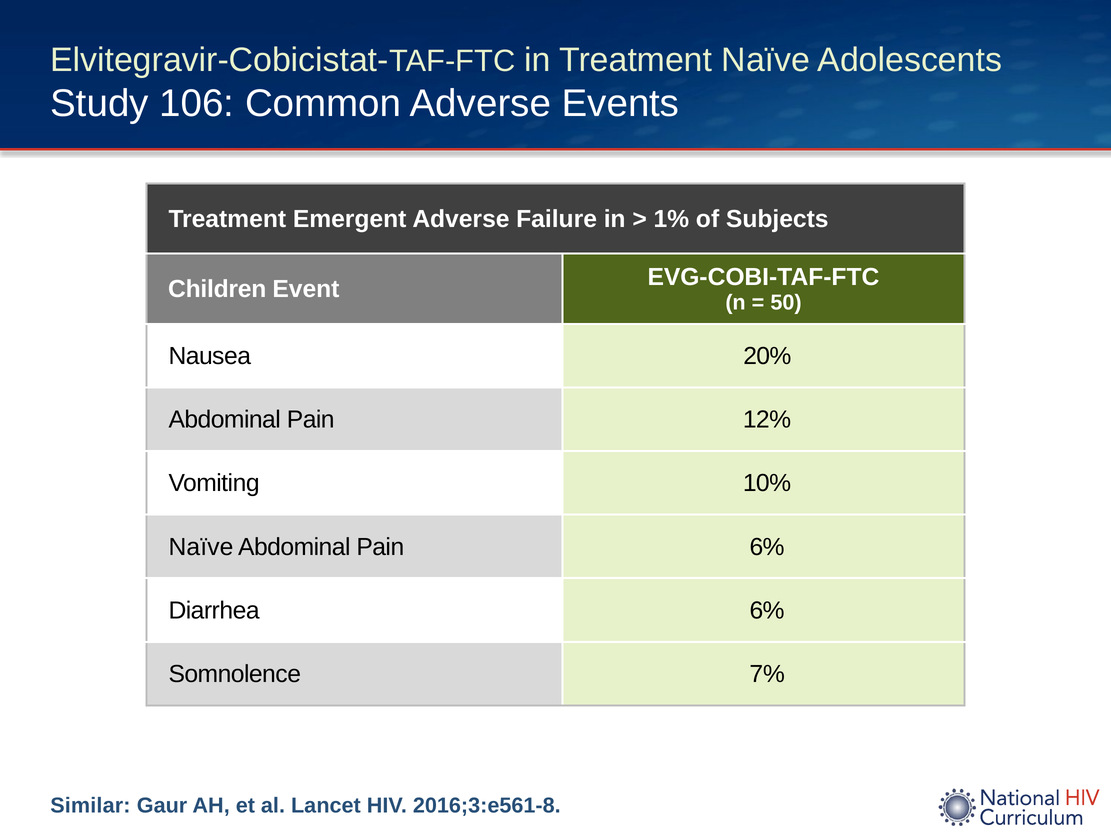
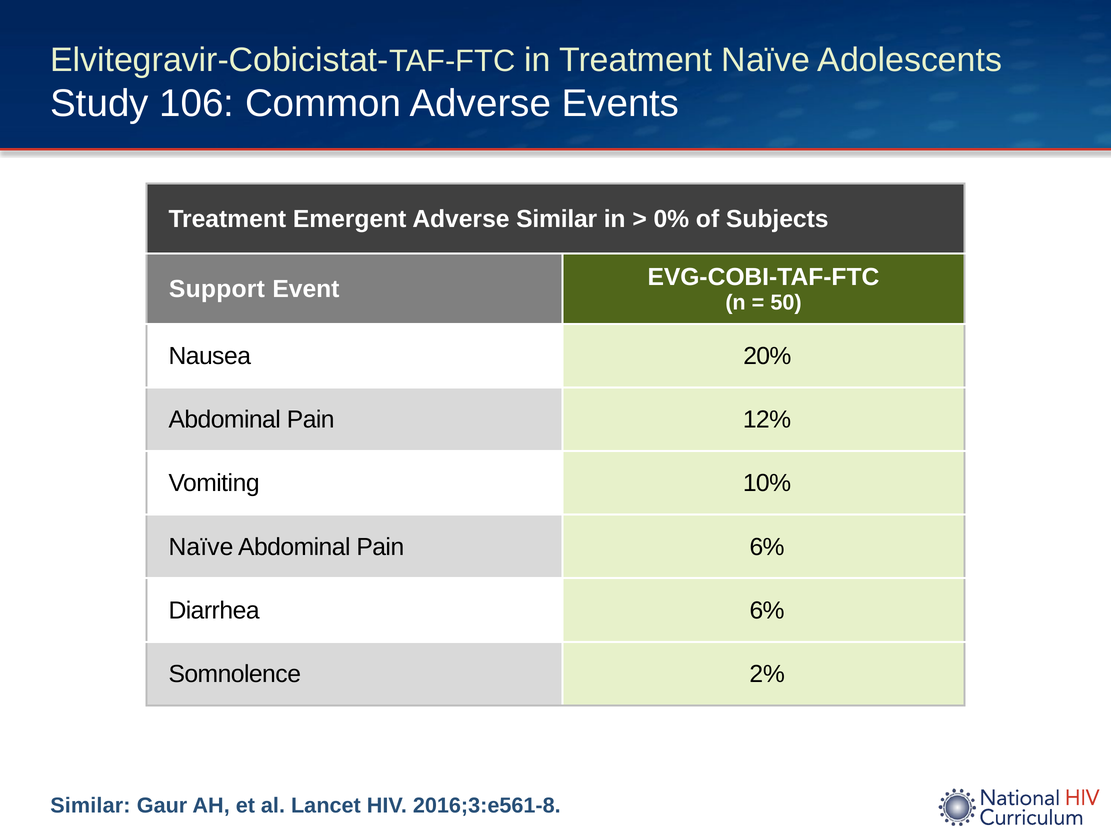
Adverse Failure: Failure -> Similar (557, 219)
1%: 1% -> 0% (671, 219)
Children: Children -> Support (217, 289)
7%: 7% -> 2% (767, 674)
